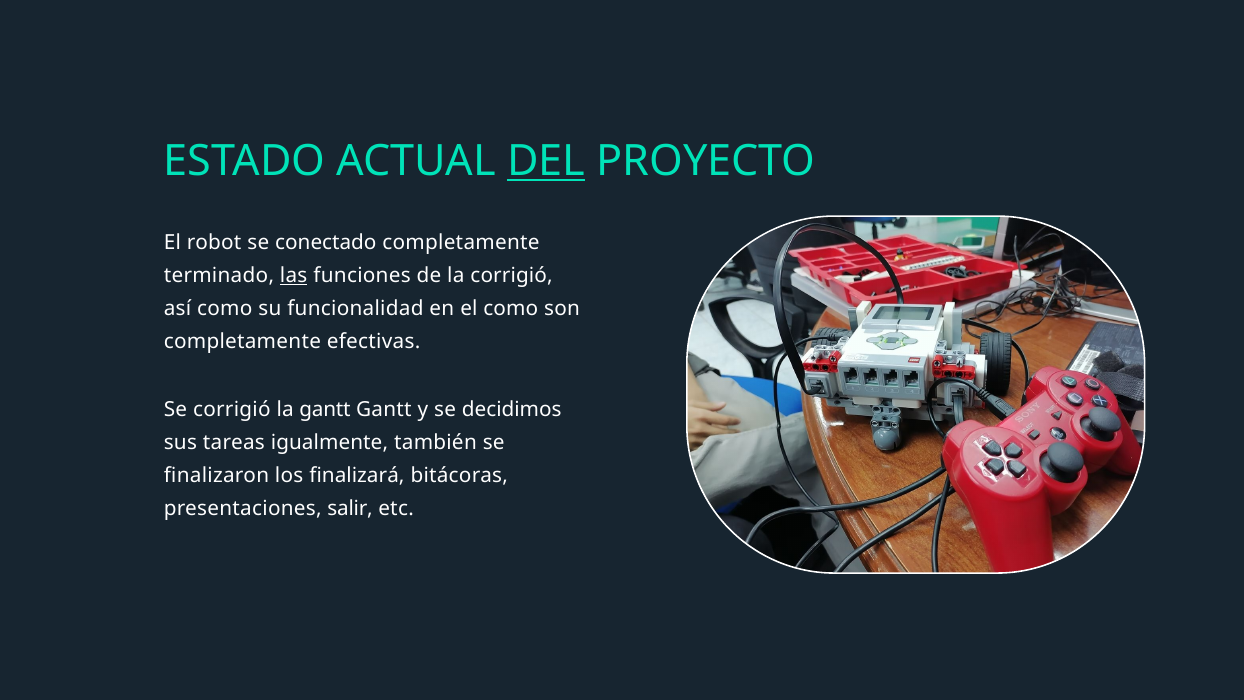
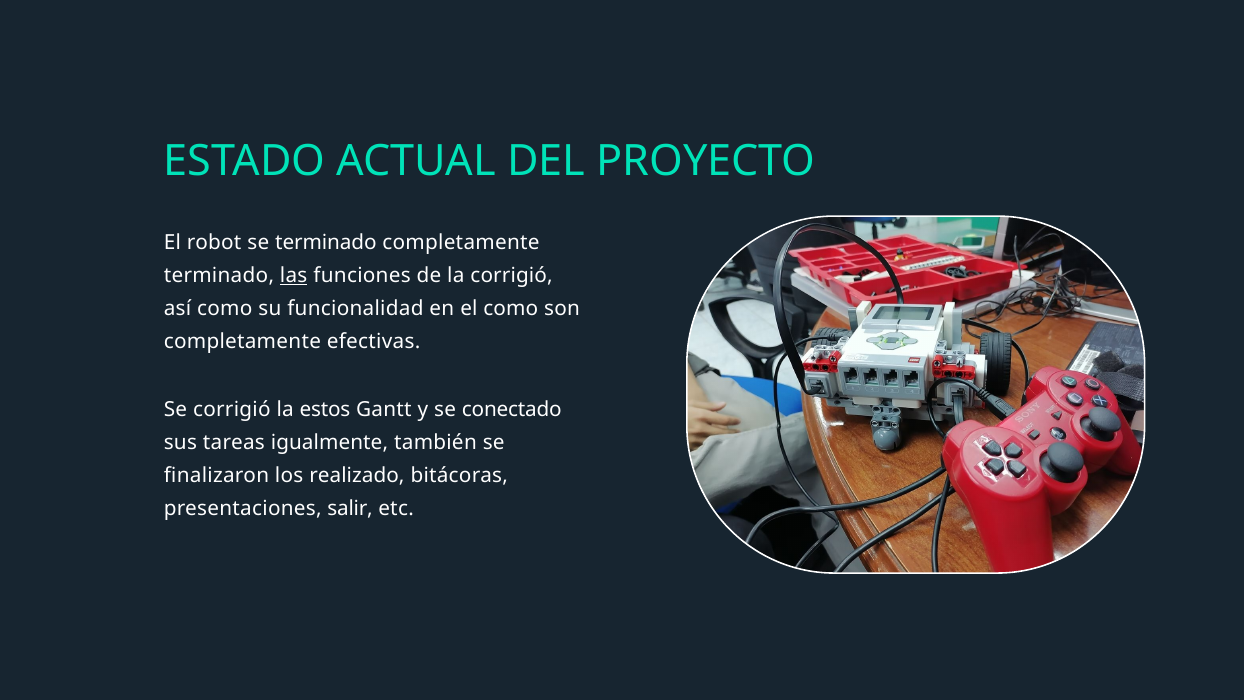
DEL underline: present -> none (546, 161)
se conectado: conectado -> terminado (326, 243)
la gantt: gantt -> estos (325, 410)
decidimos: decidimos -> conectado (512, 410)
finalizará: finalizará -> realizado (357, 476)
